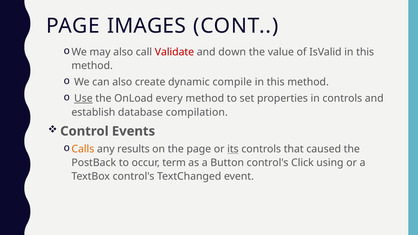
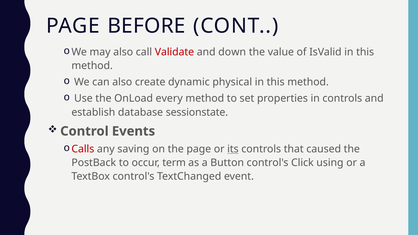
IMAGES: IMAGES -> BEFORE (146, 26)
compile: compile -> physical (232, 82)
Use underline: present -> none (83, 99)
compilation: compilation -> sessionstate (197, 112)
Calls colour: orange -> red (83, 149)
results: results -> saving (133, 149)
